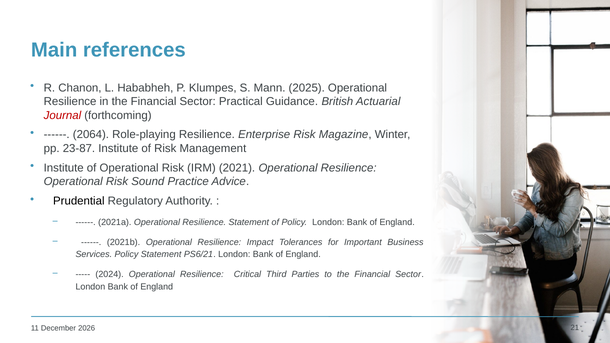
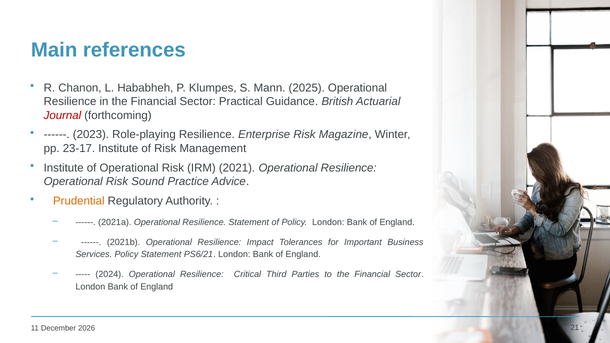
2064: 2064 -> 2023 (91, 135)
23-87: 23-87 -> 23-17 (79, 148)
Prudential colour: black -> orange (79, 201)
